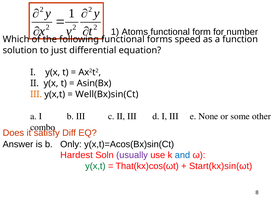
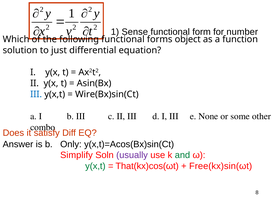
Atoms: Atoms -> Sense (135, 32)
speed: speed -> object (188, 39)
III colour: orange -> blue (36, 94)
Well(Bx)sin(Ct: Well(Bx)sin(Ct -> Wire(Bx)sin(Ct (107, 94)
Hardest: Hardest -> Simplify (76, 155)
and colour: blue -> green (182, 155)
Start(kx)sin(ωt: Start(kx)sin(ωt -> Free(kx)sin(ωt (221, 166)
